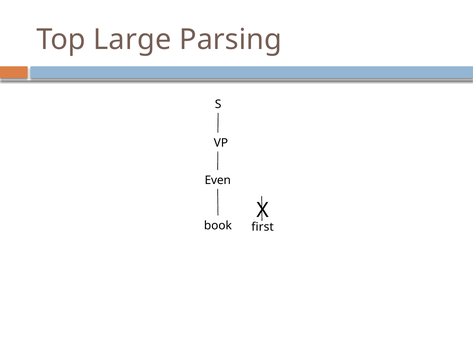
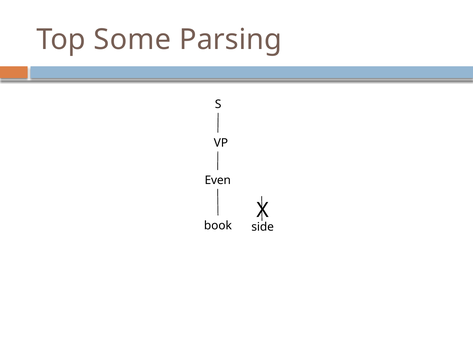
Large: Large -> Some (132, 39)
first: first -> side (263, 227)
